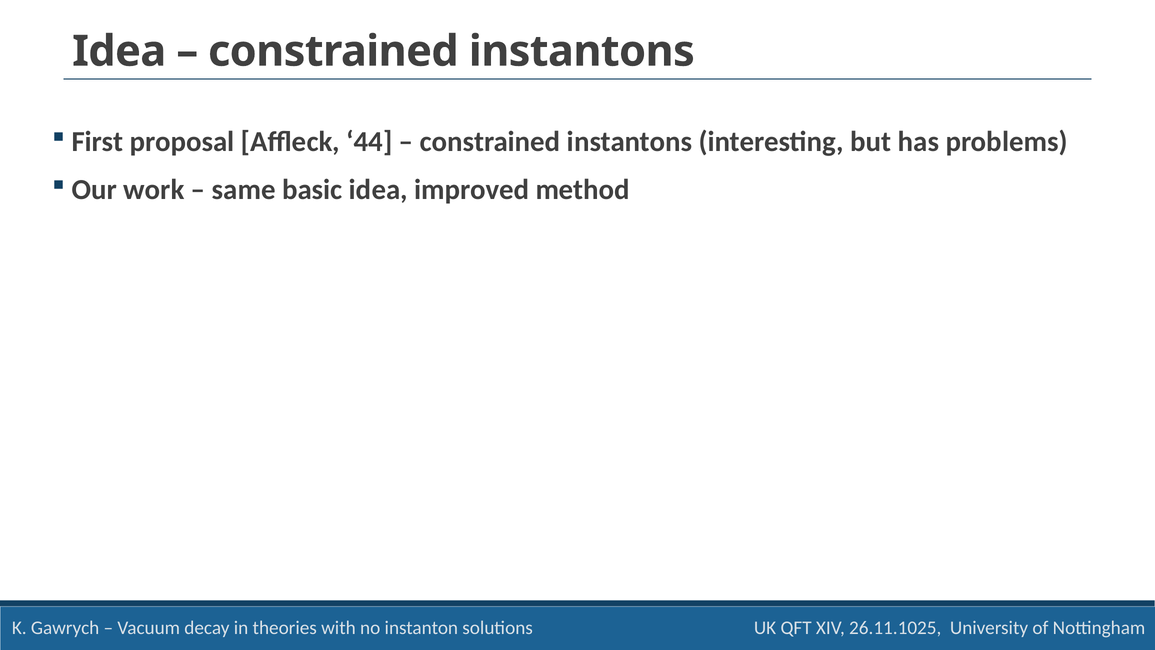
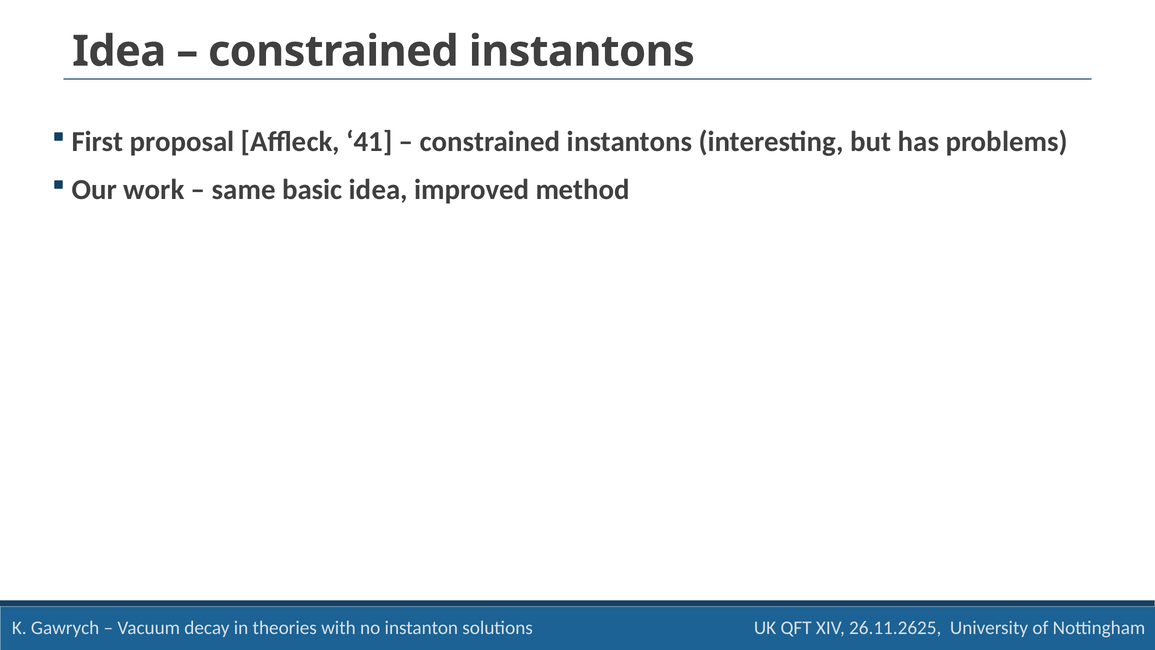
44: 44 -> 41 (369, 142)
26.11.1025: 26.11.1025 -> 26.11.2625 (895, 627)
